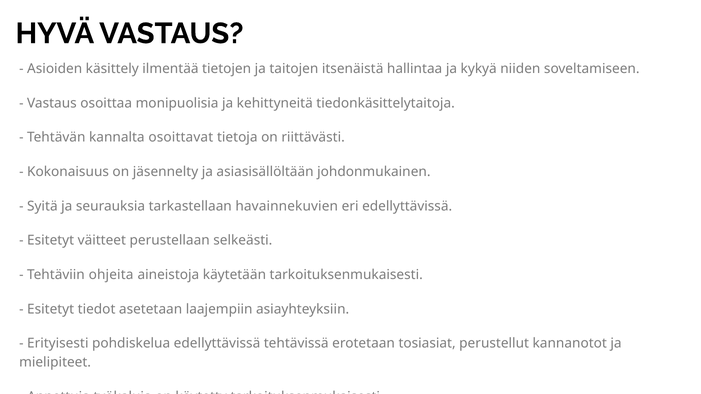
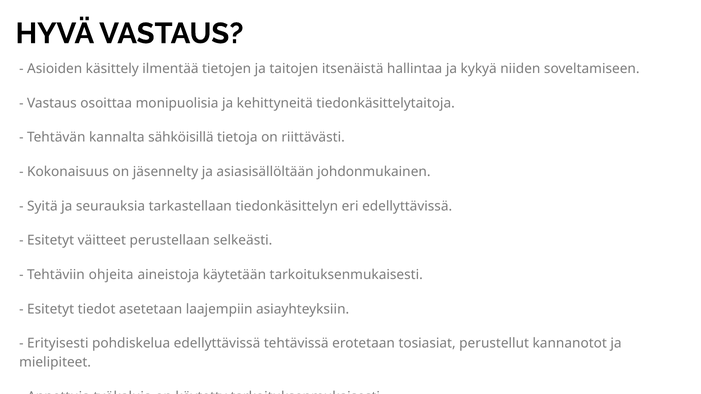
osoittavat: osoittavat -> sähköisillä (181, 138)
havainnekuvien: havainnekuvien -> tiedonkäsittelyn (287, 206)
